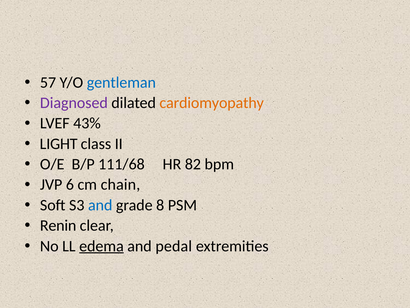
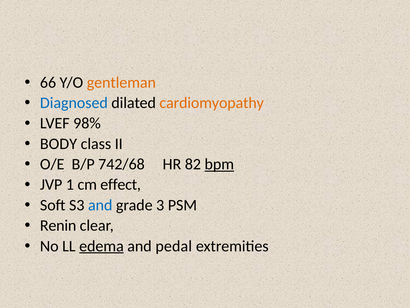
57: 57 -> 66 (48, 82)
gentleman colour: blue -> orange (121, 82)
Diagnosed colour: purple -> blue (74, 103)
43%: 43% -> 98% (87, 123)
LIGHT: LIGHT -> BODY (59, 144)
111/68: 111/68 -> 742/68 (121, 164)
bpm underline: none -> present (219, 164)
6: 6 -> 1 (70, 184)
chain: chain -> effect (121, 184)
8: 8 -> 3 (160, 205)
